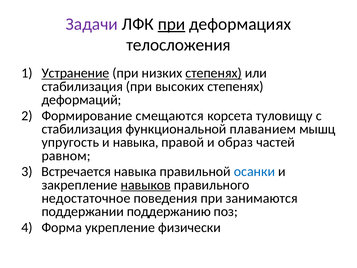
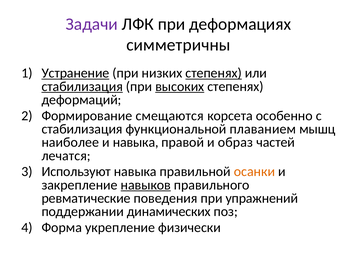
при underline: present -> none (172, 24)
телосложения: телосложения -> симметричны (178, 45)
стабилизация underline: none -> present (82, 86)
высоких underline: none -> present (180, 86)
туловищу: туловищу -> особенно (284, 116)
упругость: упругость -> наиболее (70, 142)
равном: равном -> лечатся (66, 156)
Встречается: Встречается -> Используют (76, 171)
осанки colour: blue -> orange (254, 171)
недостаточное: недостаточное -> ревматические (86, 198)
занимаются: занимаются -> упражнений (262, 198)
поддержанию: поддержанию -> динамических (169, 211)
